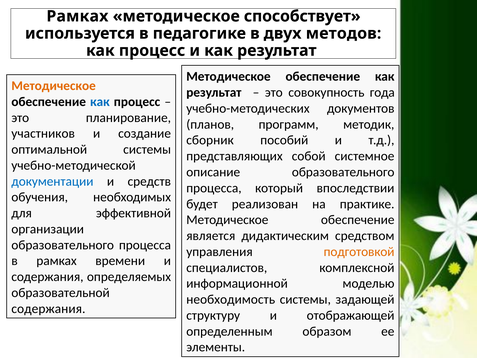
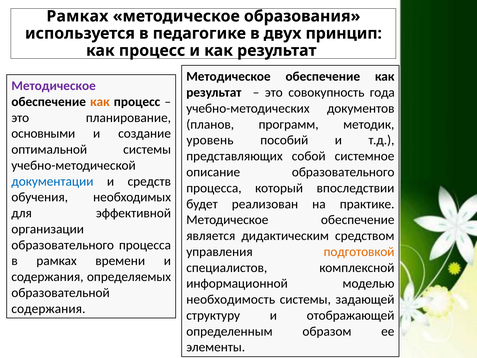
способствует: способствует -> образования (302, 16)
методов: методов -> принцип (344, 33)
Методическое colour: orange -> purple (54, 86)
как colour: blue -> orange (100, 102)
участников: участников -> основными (43, 133)
сборник: сборник -> уровень (210, 140)
